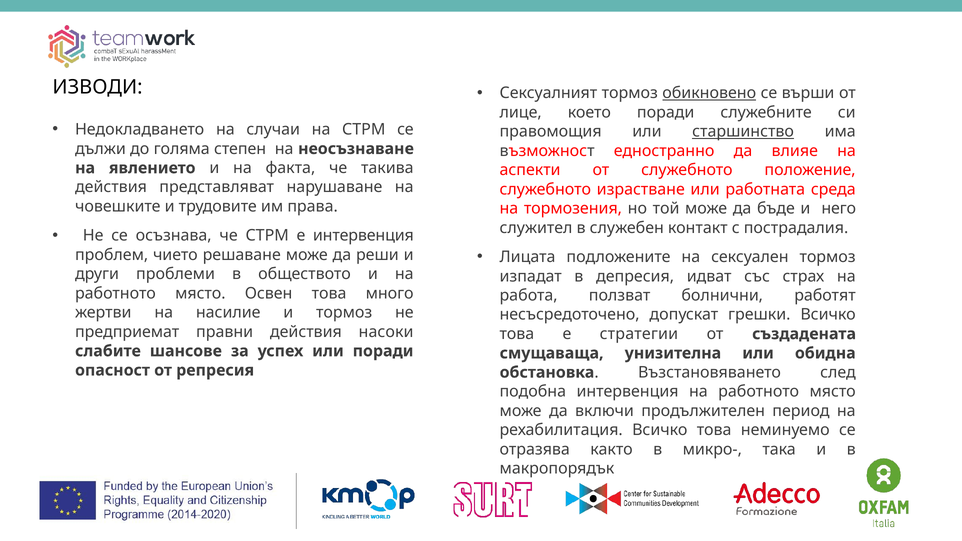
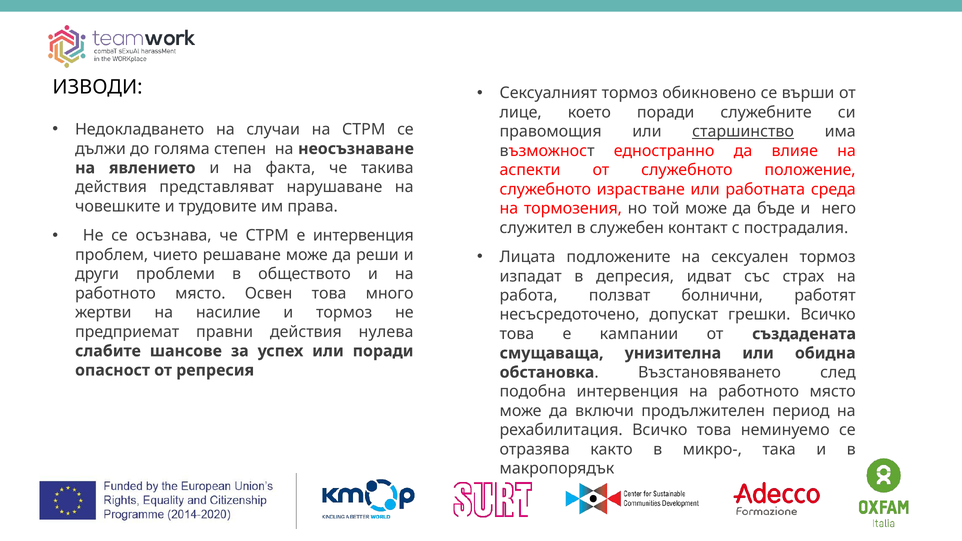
обикновено underline: present -> none (709, 93)
насоки: насоки -> нулева (386, 332)
стратегии: стратегии -> кампании (639, 334)
